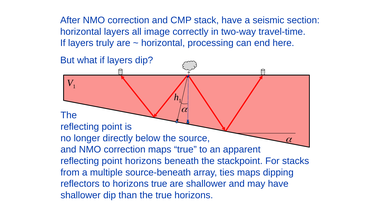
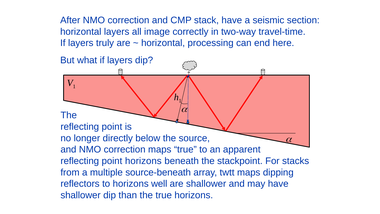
ties: ties -> twtt (227, 172)
horizons true: true -> well (159, 184)
